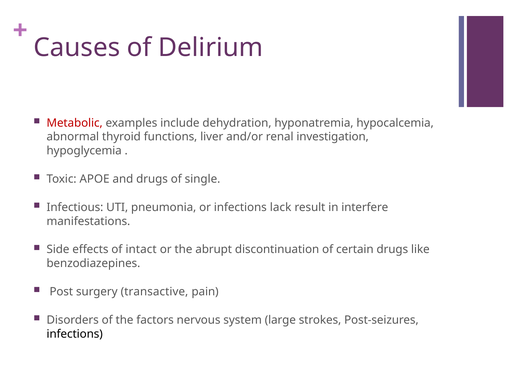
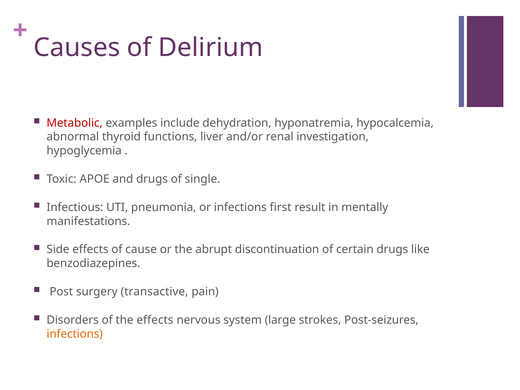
lack: lack -> first (281, 207)
interfere: interfere -> mentally (365, 207)
intact: intact -> cause (141, 250)
the factors: factors -> effects (155, 320)
infections colour: black -> orange (75, 334)
